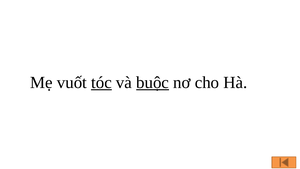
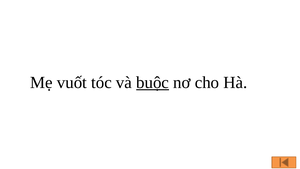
tóc underline: present -> none (101, 82)
